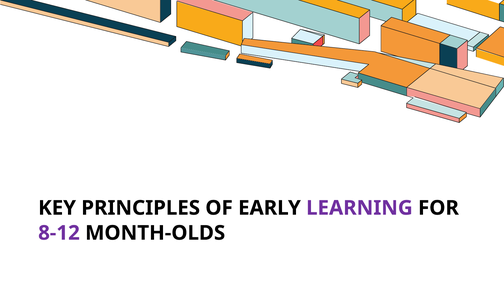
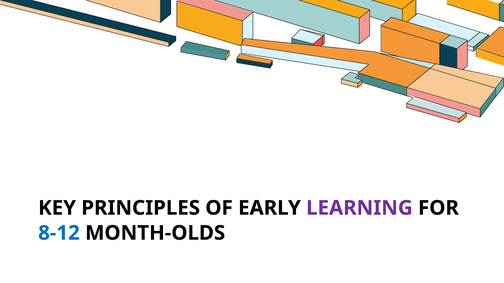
8-12 colour: purple -> blue (59, 233)
